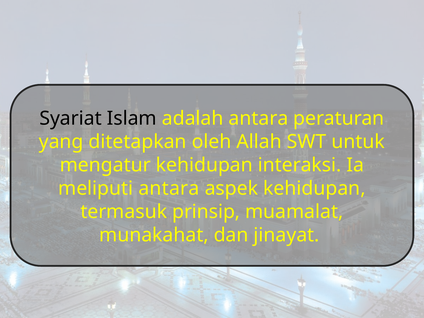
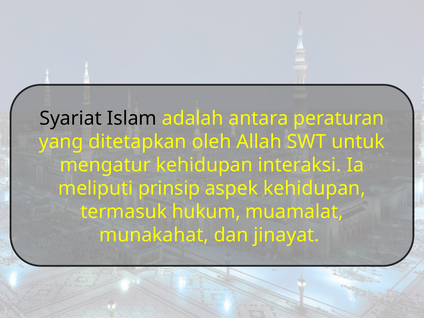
meliputi antara: antara -> prinsip (169, 188)
prinsip: prinsip -> hukum (206, 212)
